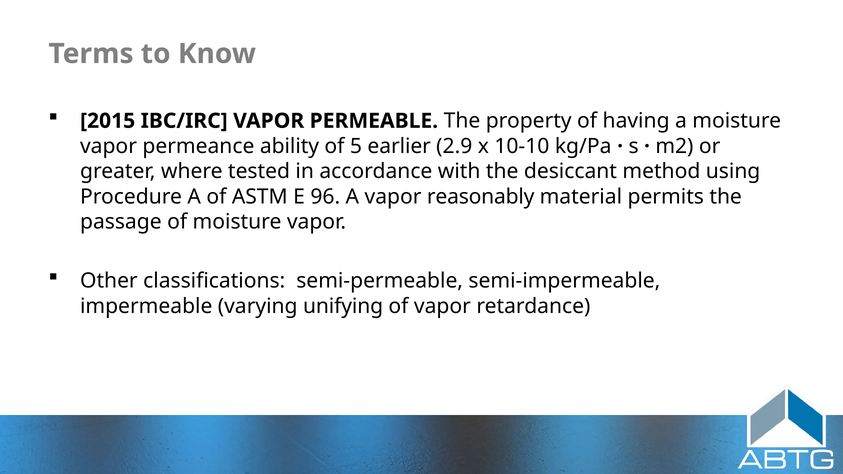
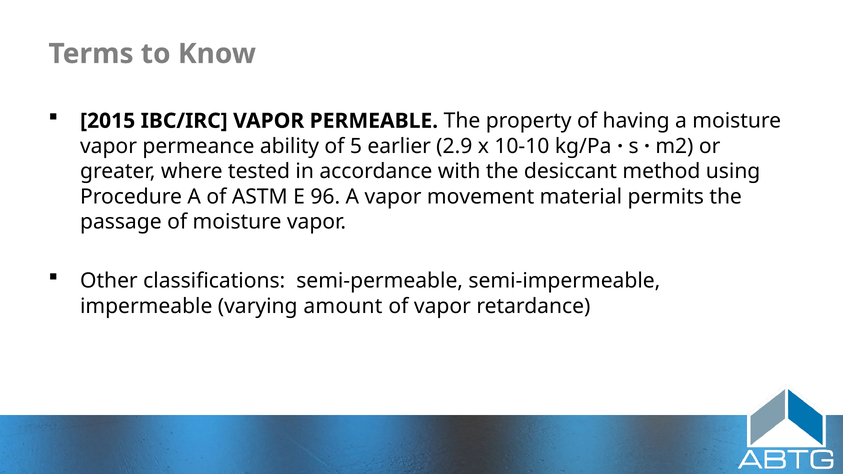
reasonably: reasonably -> movement (481, 197)
unifying: unifying -> amount (343, 306)
